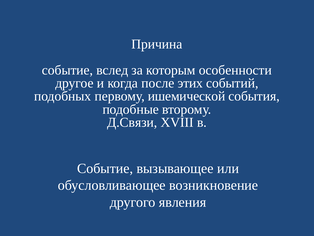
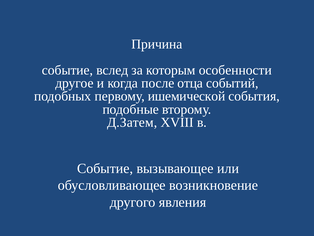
этих: этих -> отца (190, 83)
Д.Связи: Д.Связи -> Д.Затем (132, 122)
